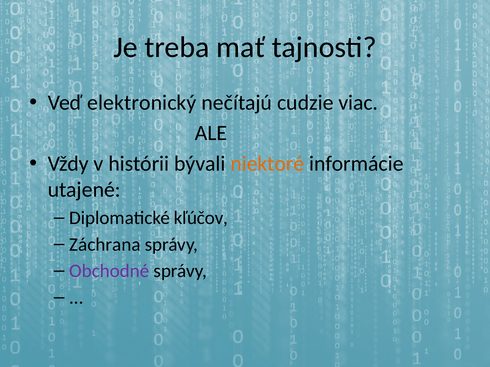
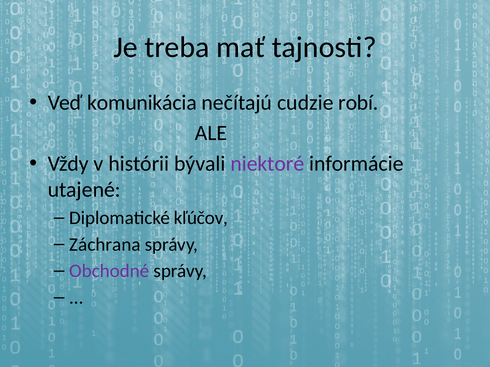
elektronický: elektronický -> komunikácia (142, 103)
viac: viac -> robí (358, 103)
niektoré colour: orange -> purple (267, 164)
